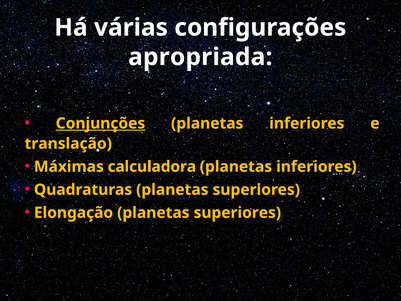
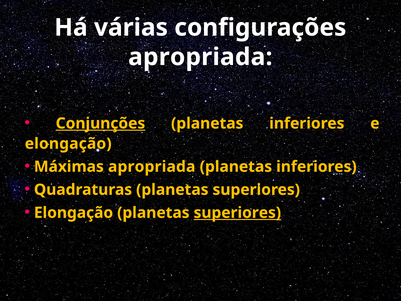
translação: translação -> elongação (68, 143)
Máximas calculadora: calculadora -> apropriada (152, 167)
superiores underline: none -> present (237, 213)
